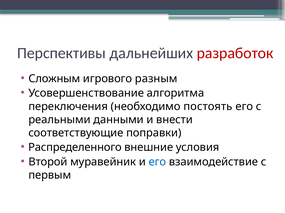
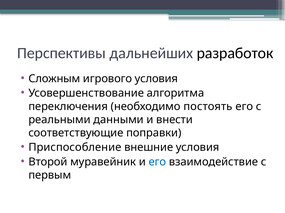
разработок colour: red -> black (235, 53)
игрового разным: разным -> условия (156, 79)
Распределенного: Распределенного -> Приспособление (75, 148)
